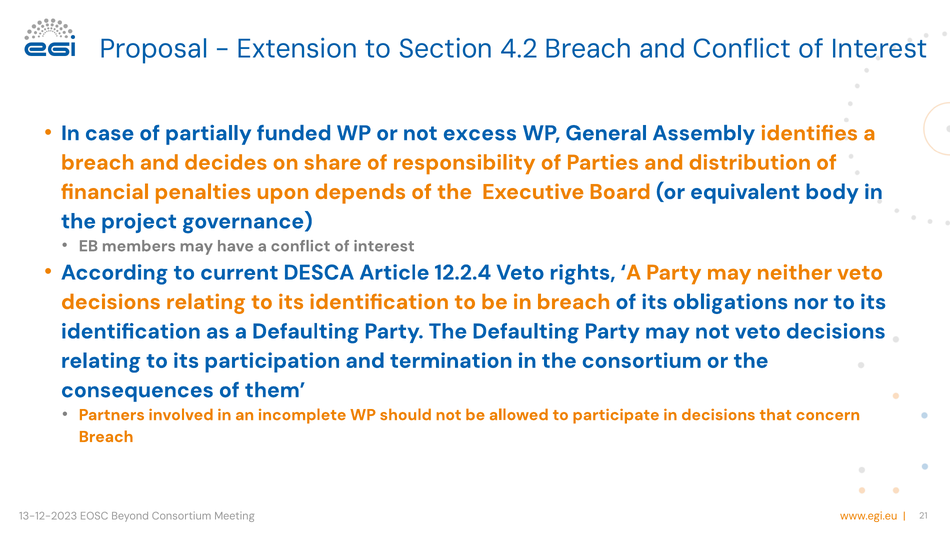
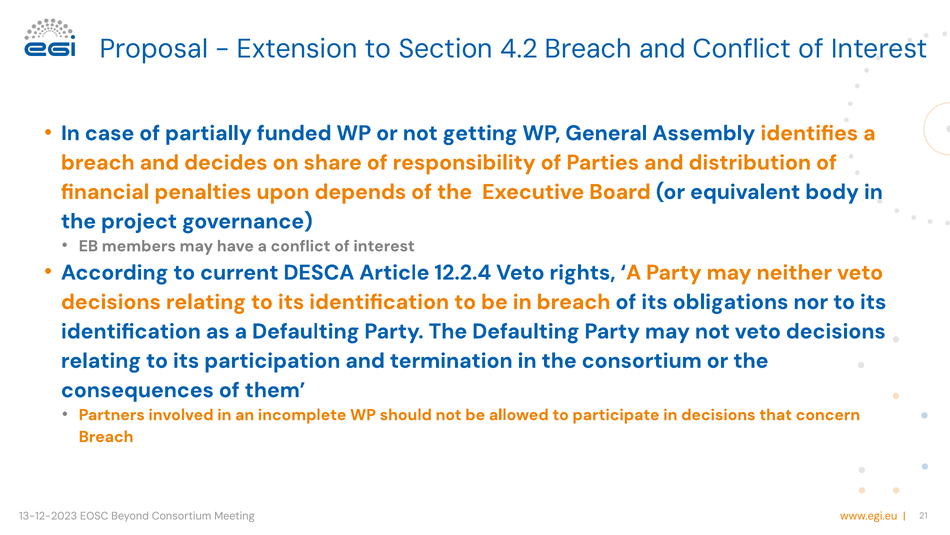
excess: excess -> getting (480, 133)
